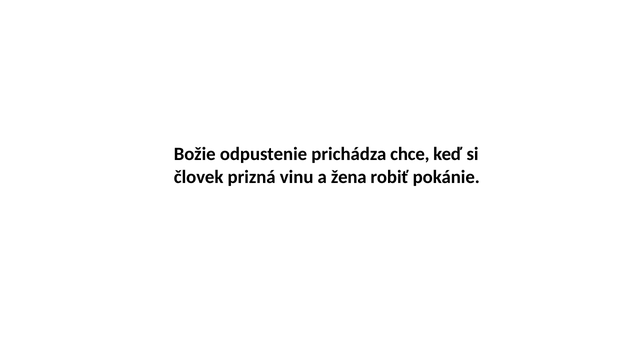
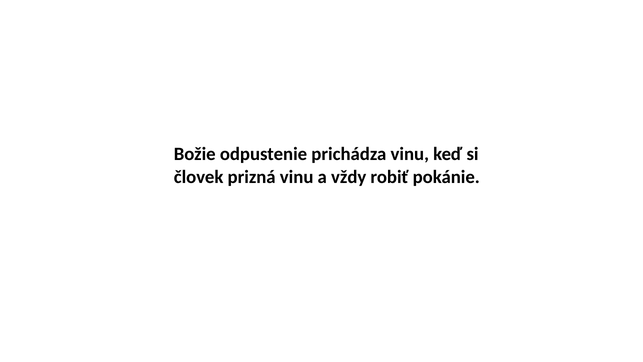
prichádza chce: chce -> vinu (410, 154)
žena: žena -> vždy (349, 177)
